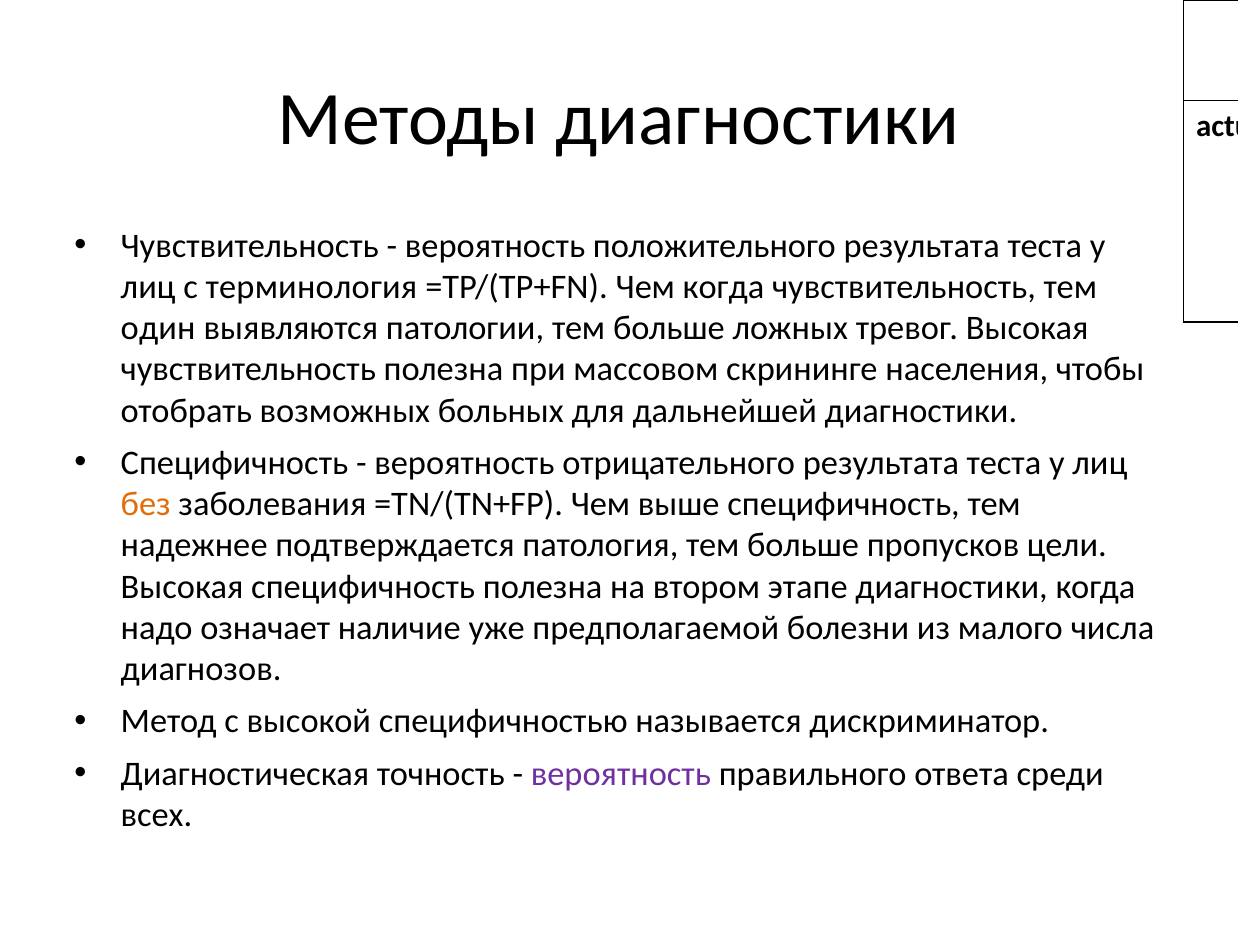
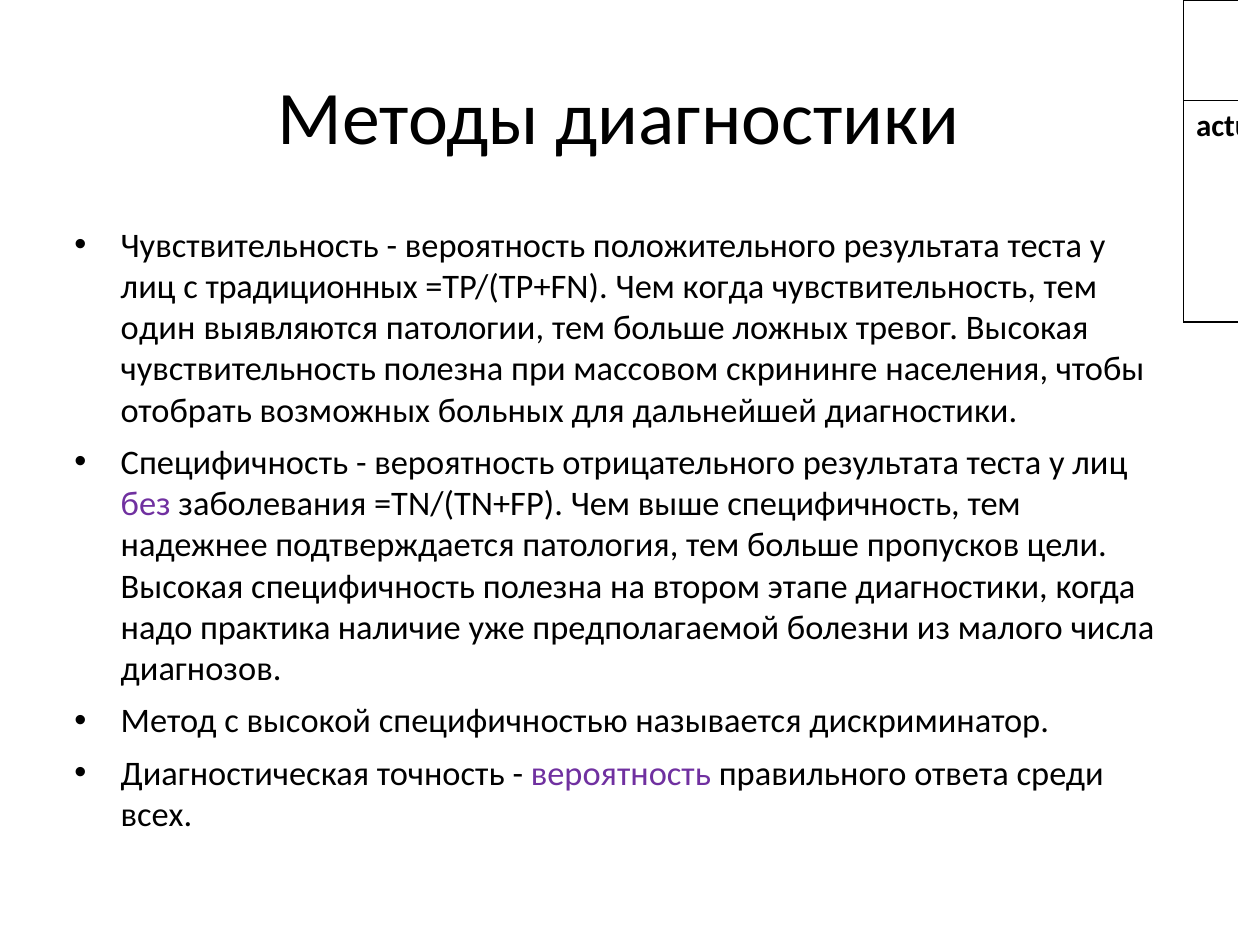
терминология: терминология -> традиционных (312, 287)
без colour: orange -> purple (146, 505)
означает: означает -> практика (265, 628)
